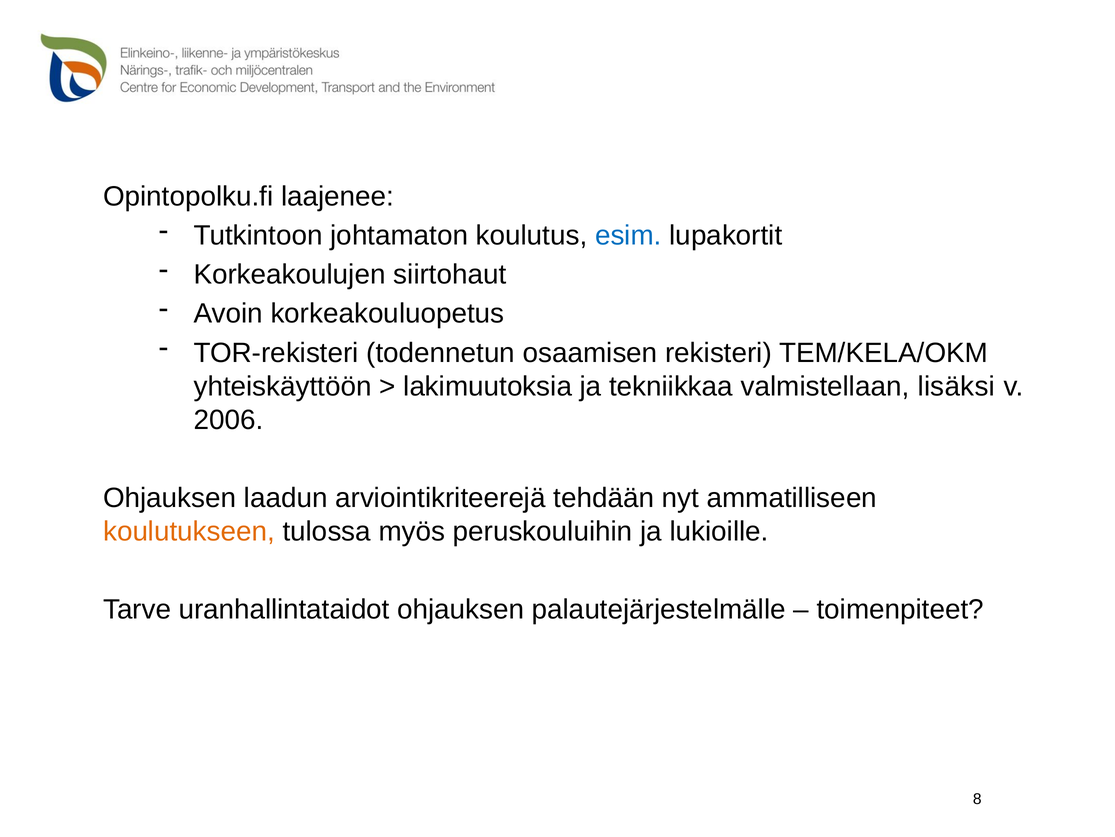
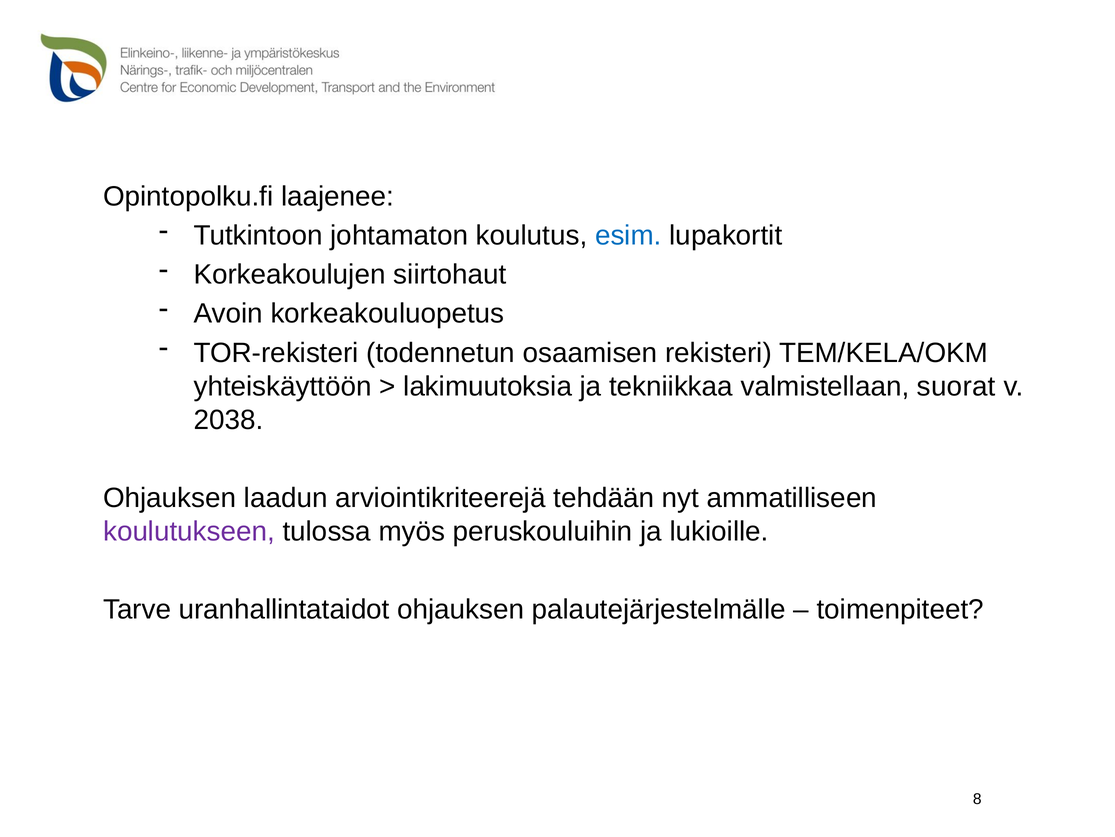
lisäksi: lisäksi -> suorat (956, 386)
2006: 2006 -> 2038 (229, 419)
koulutukseen colour: orange -> purple (189, 531)
